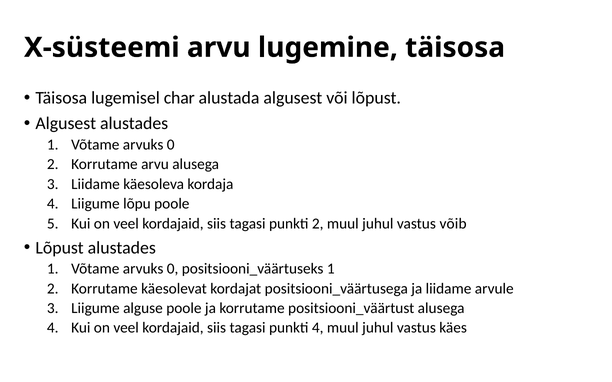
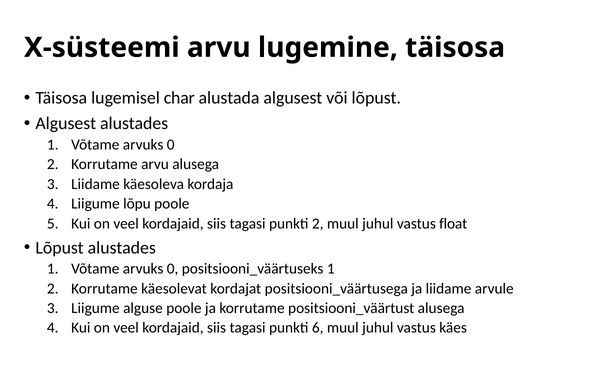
võib: võib -> float (453, 224)
punkti 4: 4 -> 6 (318, 328)
